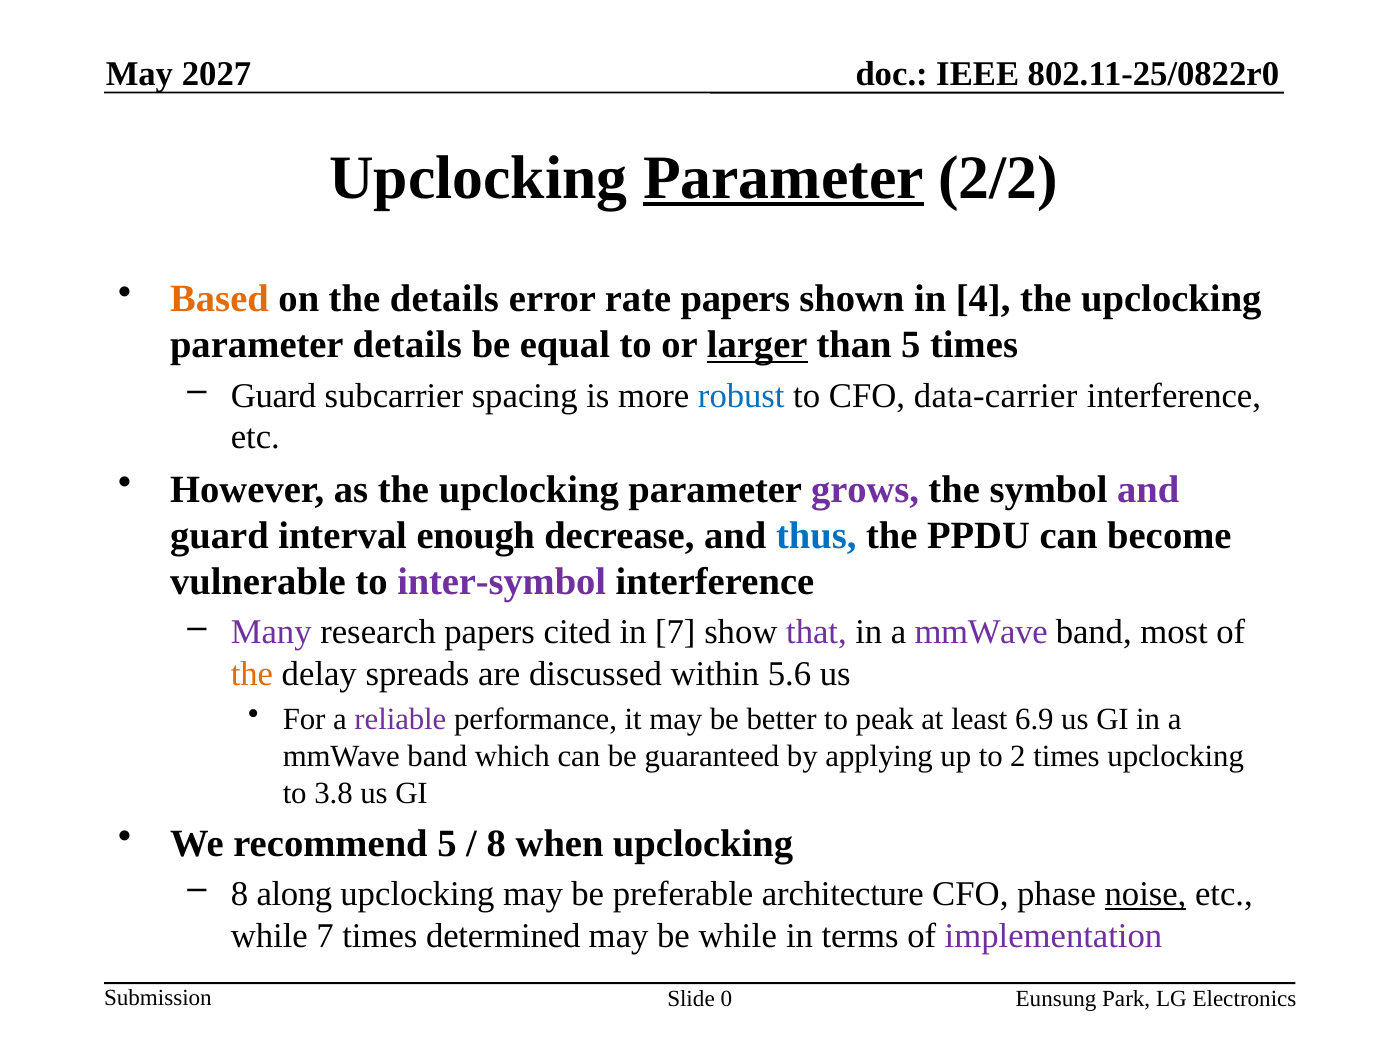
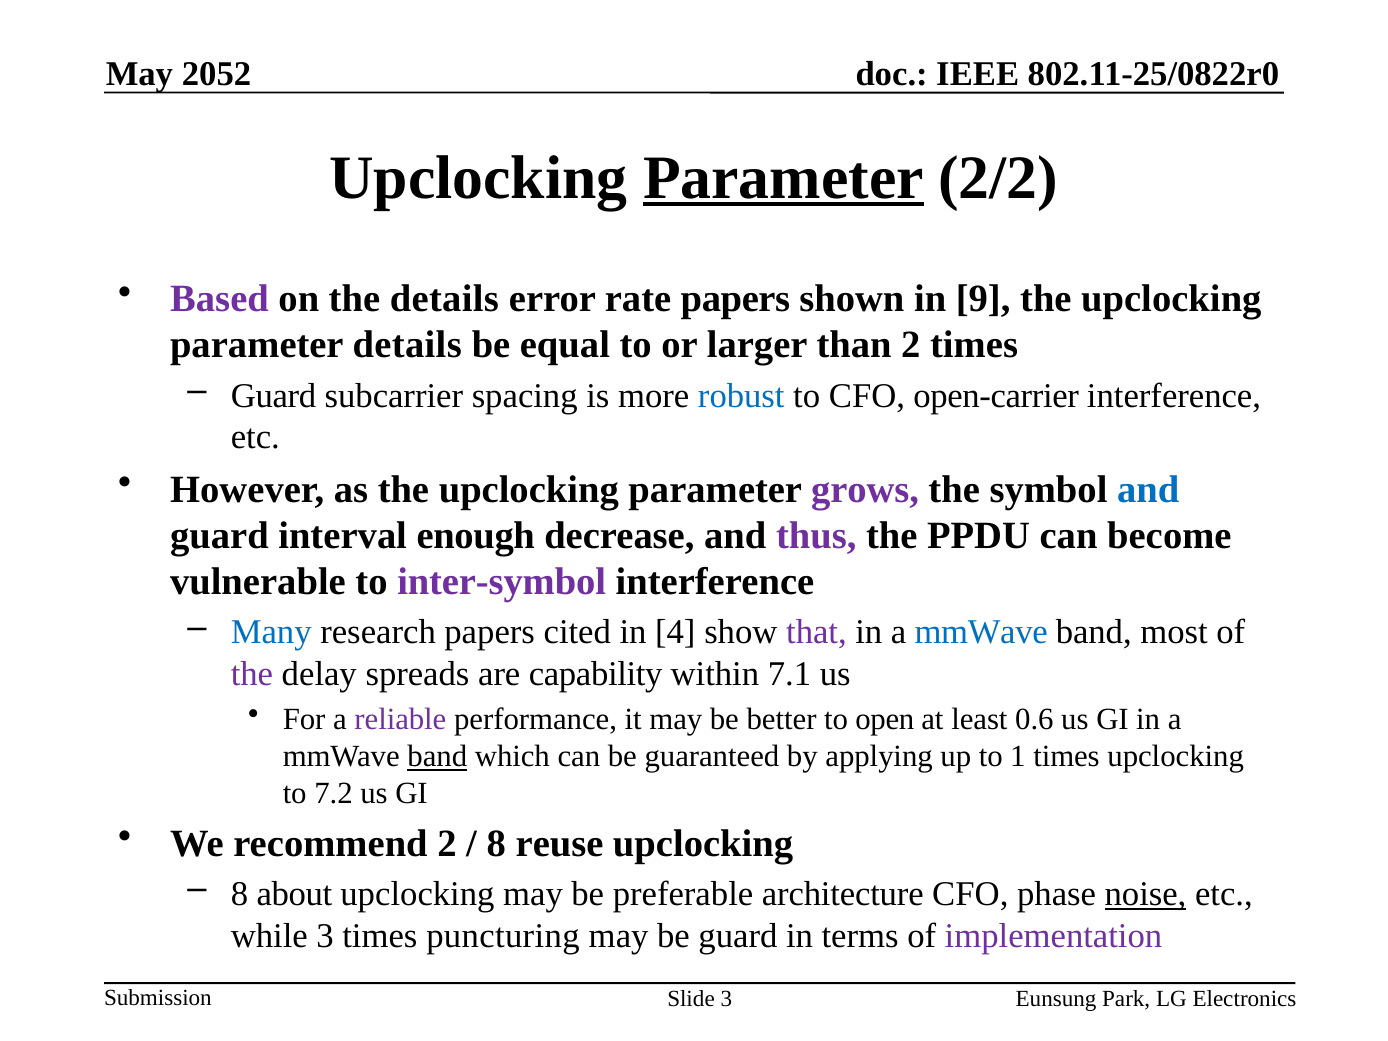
2027: 2027 -> 2052 (217, 74)
Based colour: orange -> purple (219, 299)
4: 4 -> 9 (983, 299)
larger underline: present -> none (757, 345)
than 5: 5 -> 2 (911, 345)
data-carrier: data-carrier -> open-carrier (996, 396)
and colour: purple -> blue (1148, 489)
thus colour: blue -> purple (816, 536)
Many colour: purple -> blue (271, 633)
in 7: 7 -> 4 (675, 633)
mmWave colour: purple -> blue (981, 633)
the colour: orange -> purple (252, 674)
discussed: discussed -> capability (596, 674)
5.6: 5.6 -> 7.1 (790, 674)
peak: peak -> open (885, 719)
6.9: 6.9 -> 0.6 (1034, 719)
band underline: none -> present (437, 756)
2: 2 -> 1 (1018, 756)
3.8: 3.8 -> 7.2 (334, 793)
recommend 5: 5 -> 2 (447, 843)
when: when -> reuse (560, 843)
along: along -> about (295, 894)
while 7: 7 -> 3 (325, 936)
determined: determined -> puncturing (503, 936)
be while: while -> guard (738, 936)
Slide 0: 0 -> 3 (726, 998)
